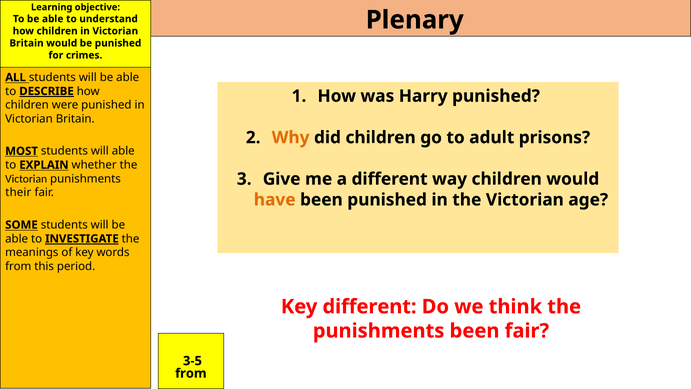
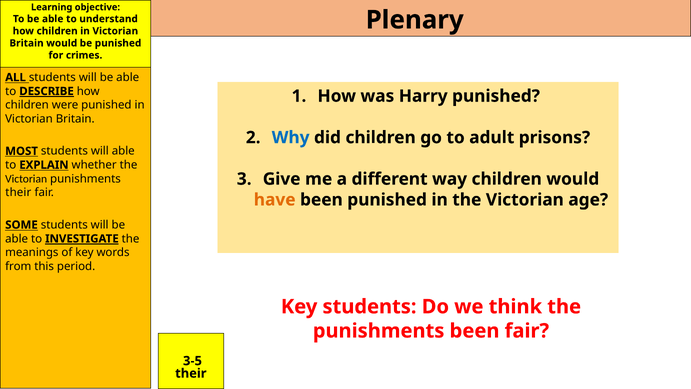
Why colour: orange -> blue (291, 137)
Key different: different -> students (369, 306)
from: from -> their (191, 373)
